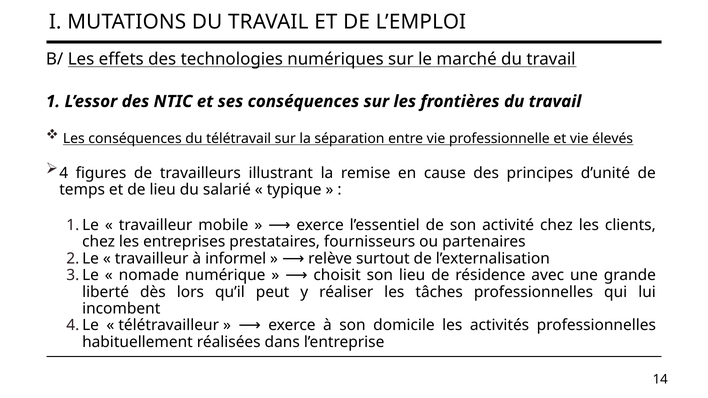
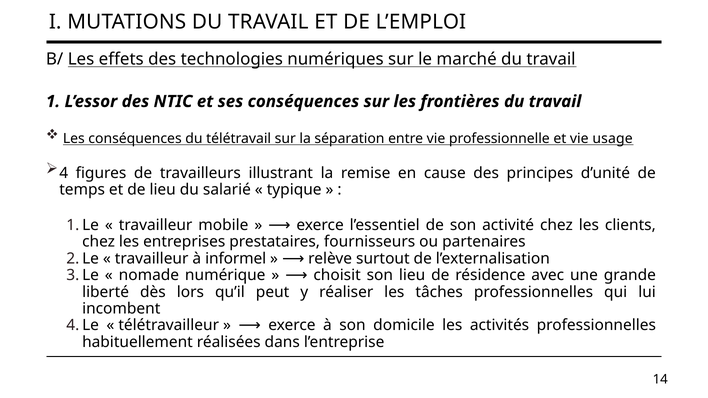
élevés: élevés -> usage (613, 138)
